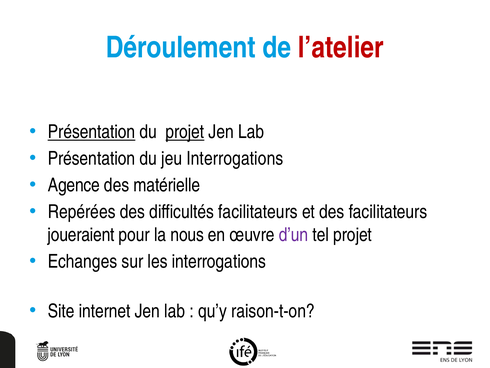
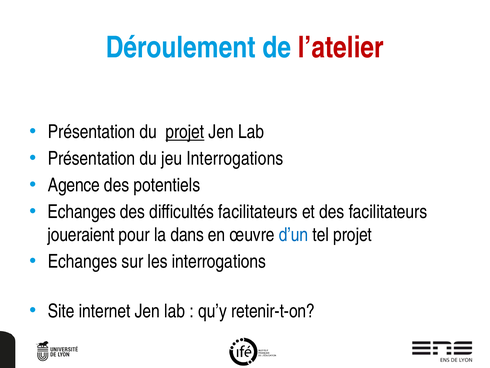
Présentation underline: present -> none (92, 132)
matérielle: matérielle -> potentiels (167, 185)
Repérées: Repérées -> Echanges (82, 212)
nous: nous -> dans (187, 235)
d’un colour: purple -> blue (294, 235)
raison-t-on: raison-t-on -> retenir-t-on (273, 311)
